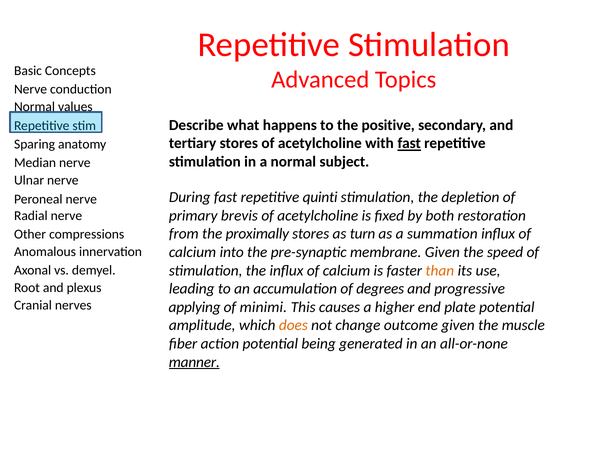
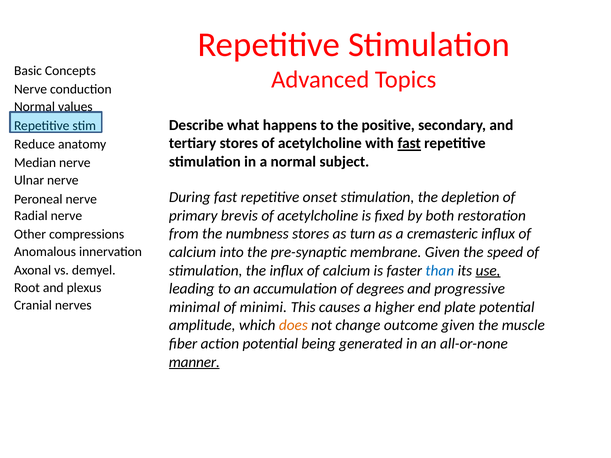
Sparing: Sparing -> Reduce (35, 144)
quinti: quinti -> onset (320, 197)
proximally: proximally -> numbness (257, 234)
summation: summation -> cremasteric (442, 234)
than colour: orange -> blue (440, 271)
use underline: none -> present (488, 271)
applying: applying -> minimal (194, 307)
